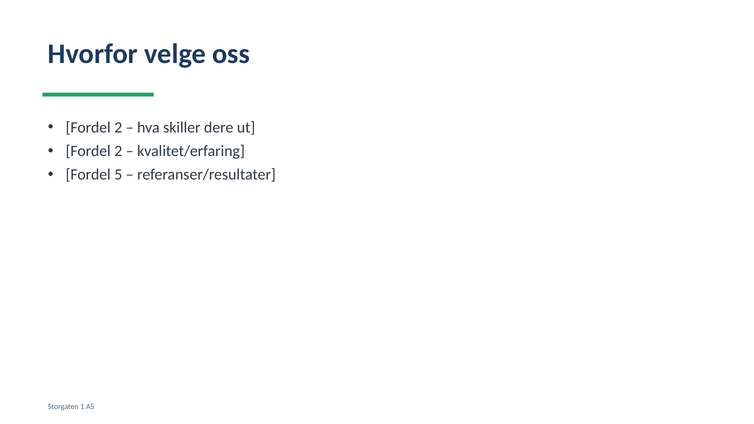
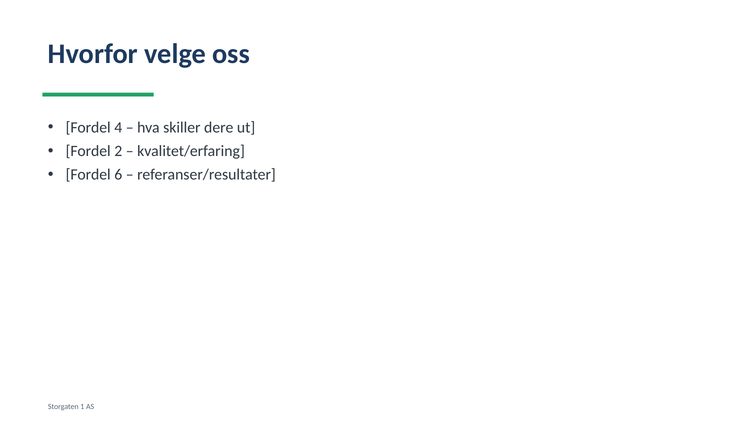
2: 2 -> 4 (118, 128)
5: 5 -> 6 (118, 175)
